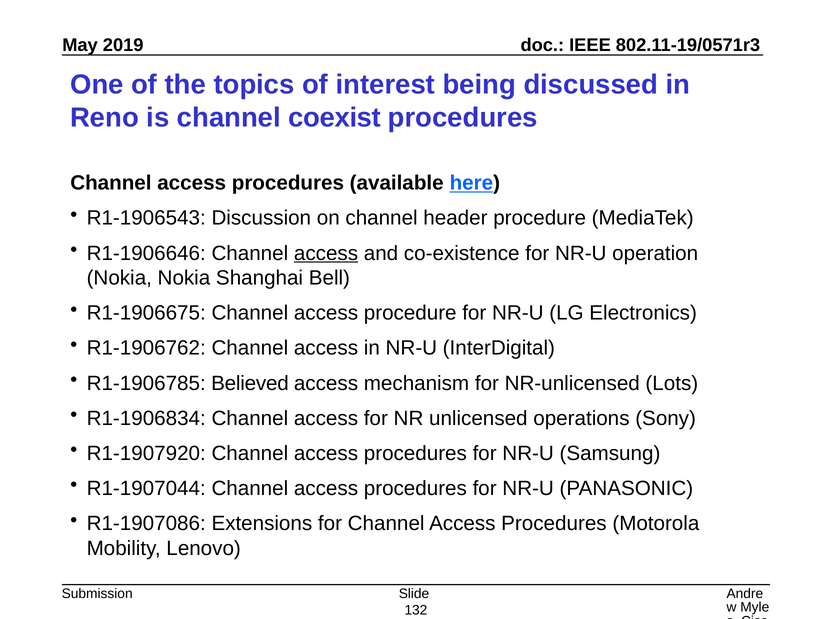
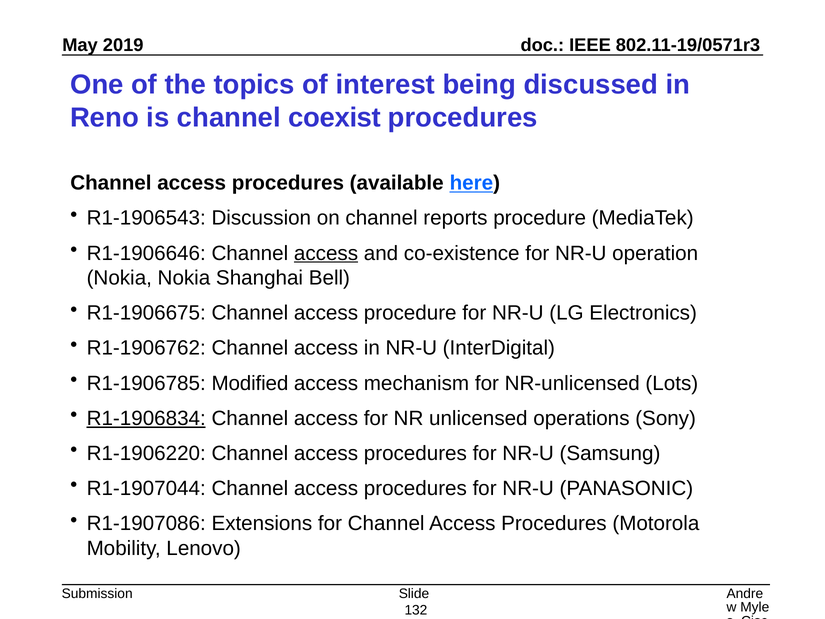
header: header -> reports (455, 218)
Believed: Believed -> Modified (250, 383)
R1-1906834 underline: none -> present (146, 418)
R1-1907920: R1-1907920 -> R1-1906220 (146, 453)
